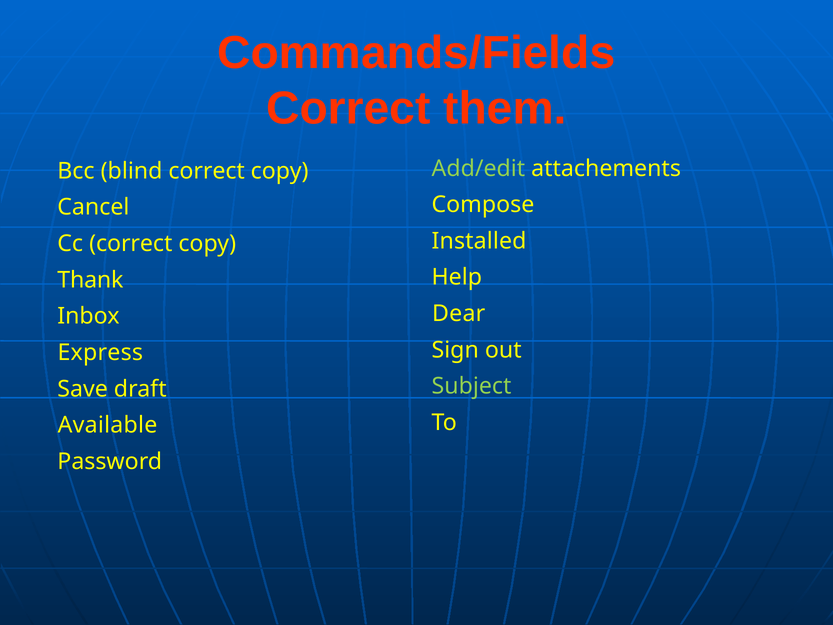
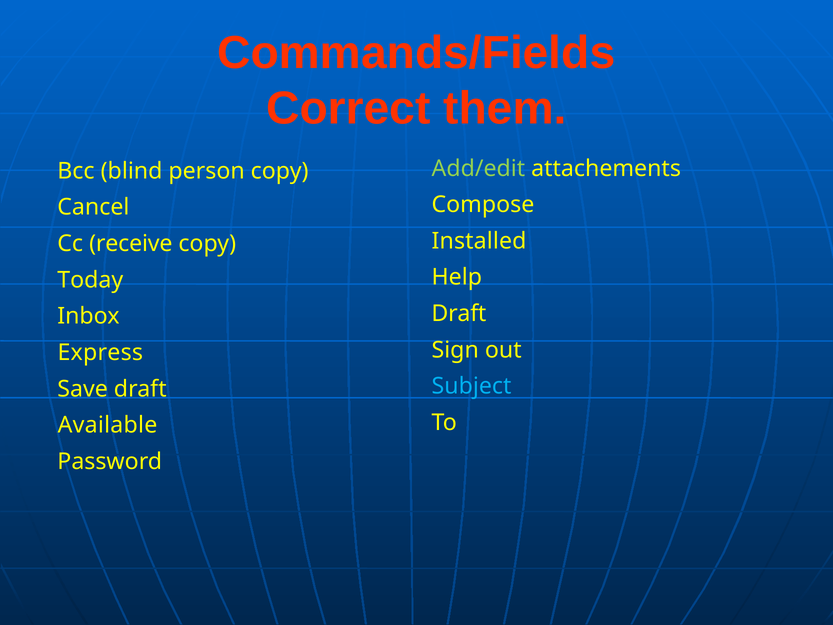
blind correct: correct -> person (207, 171)
Cc correct: correct -> receive (131, 244)
Thank: Thank -> Today (90, 280)
Dear: Dear -> Draft (459, 314)
Subject colour: light green -> light blue (472, 386)
